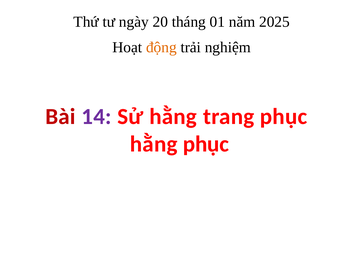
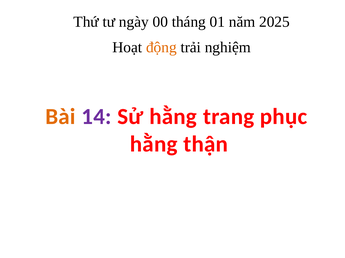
20: 20 -> 00 (160, 22)
Bài colour: red -> orange (60, 117)
hằng phục: phục -> thận (206, 144)
